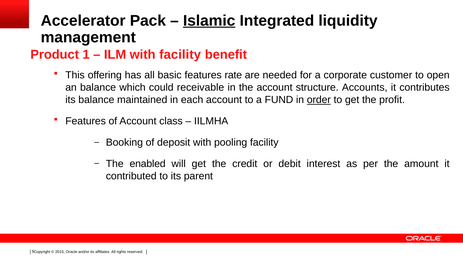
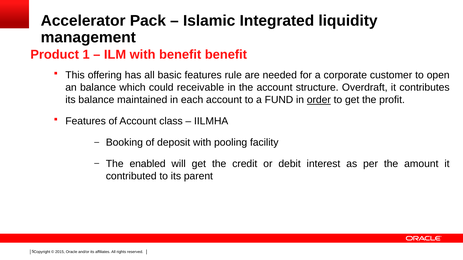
Islamic underline: present -> none (209, 21)
with facility: facility -> benefit (180, 55)
rate: rate -> rule (233, 75)
Accounts: Accounts -> Overdraft (365, 88)
